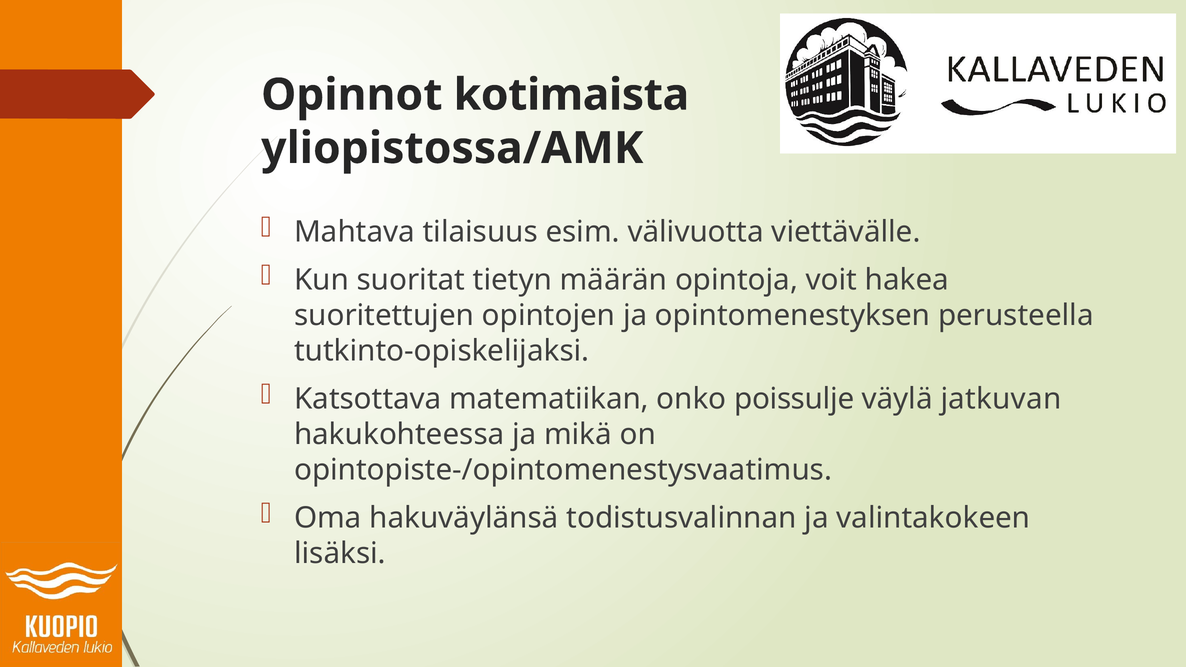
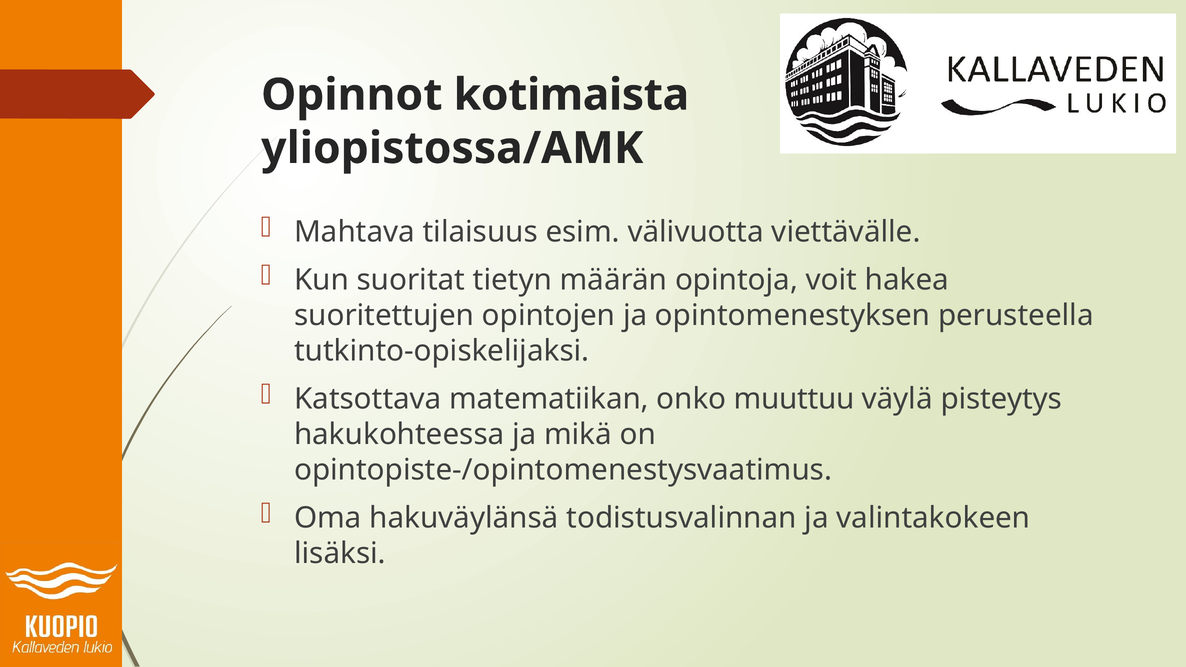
poissulje: poissulje -> muuttuu (794, 399)
jatkuvan: jatkuvan -> pisteytys (1001, 399)
